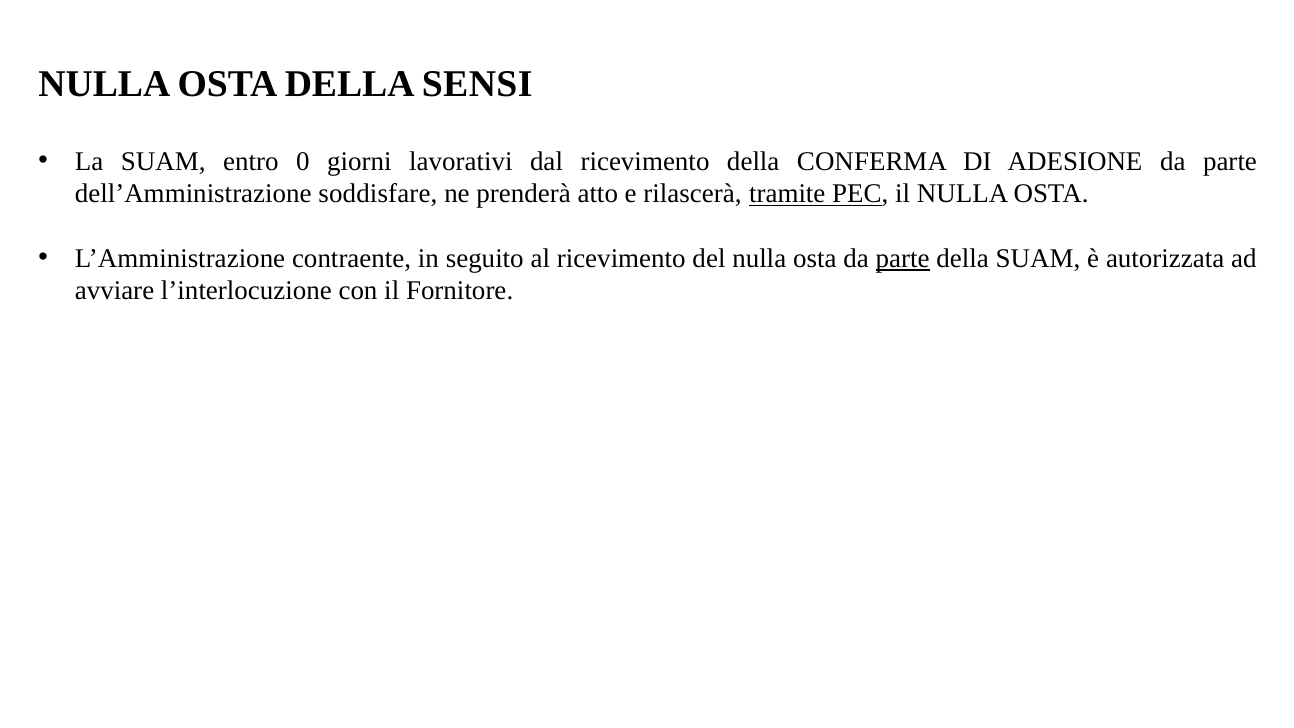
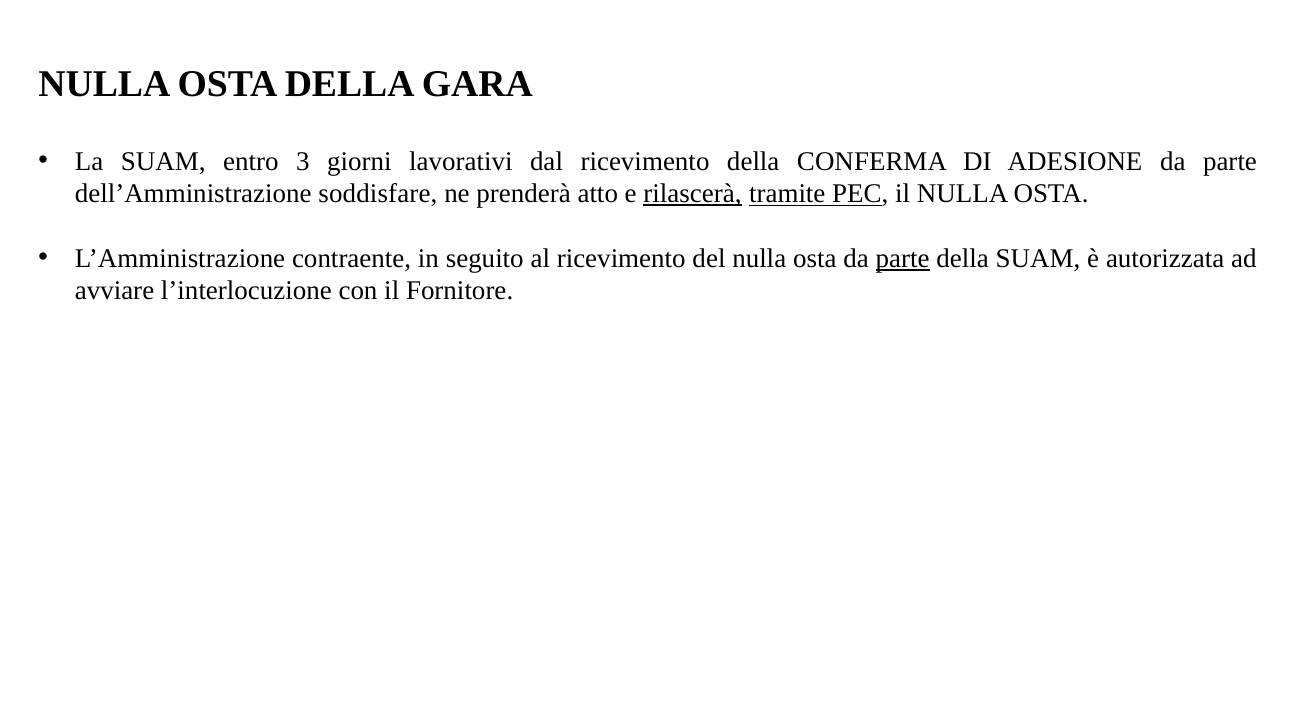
SENSI: SENSI -> GARA (477, 84)
0: 0 -> 3 (303, 161)
rilascerà underline: none -> present (692, 193)
